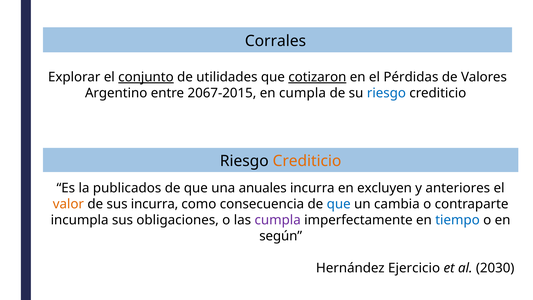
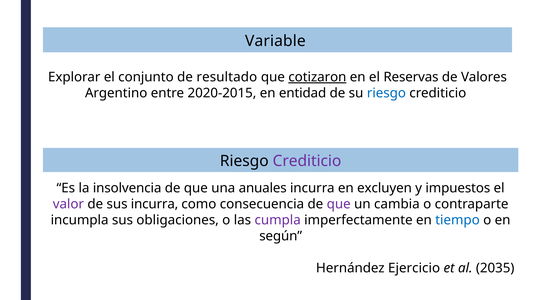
Corrales: Corrales -> Variable (275, 41)
conjunto underline: present -> none (146, 77)
utilidades: utilidades -> resultado (227, 77)
Pérdidas: Pérdidas -> Reservas (411, 77)
2067-2015: 2067-2015 -> 2020-2015 (222, 93)
en cumpla: cumpla -> entidad (303, 93)
Crediticio colour: orange -> purple (307, 161)
publicados: publicados -> insolvencia (127, 188)
anteriores: anteriores -> impuestos (458, 188)
valor colour: orange -> purple (68, 204)
que colour: blue -> purple (339, 204)
2030: 2030 -> 2035 (495, 268)
